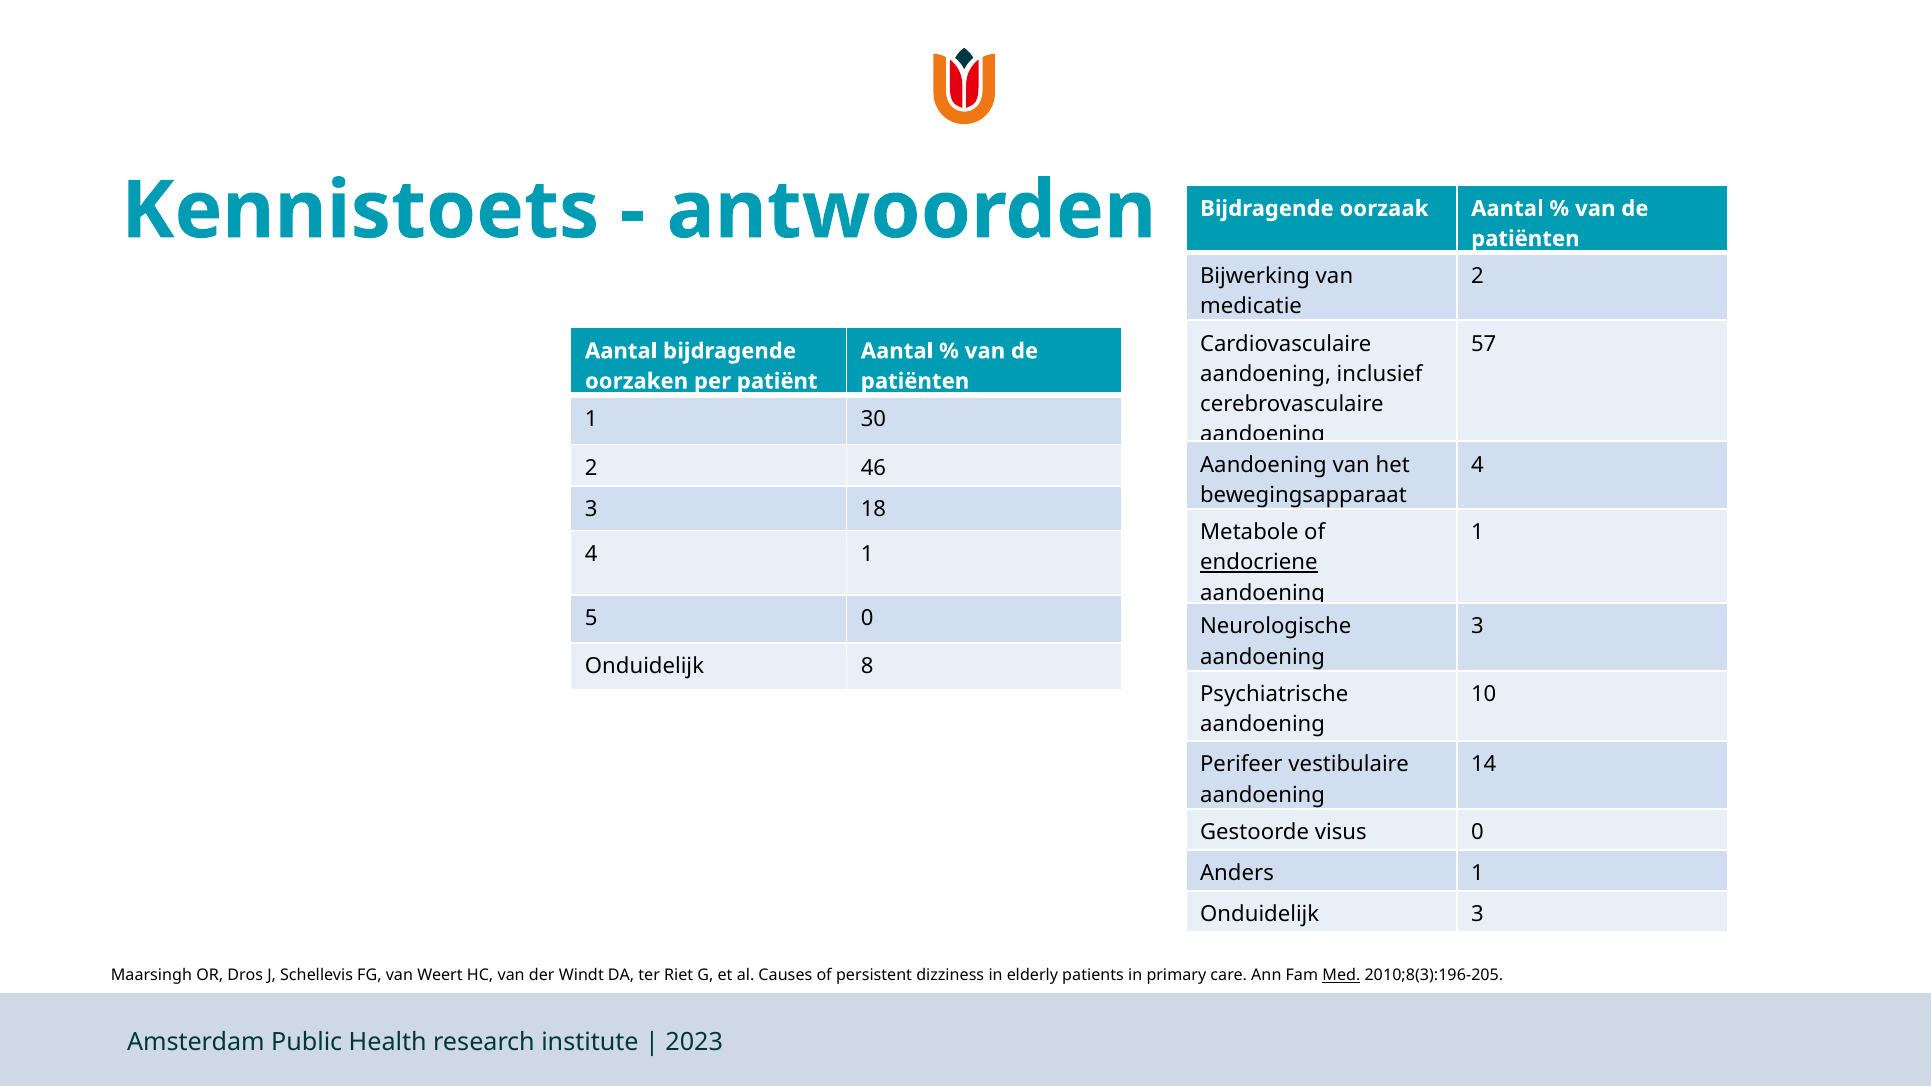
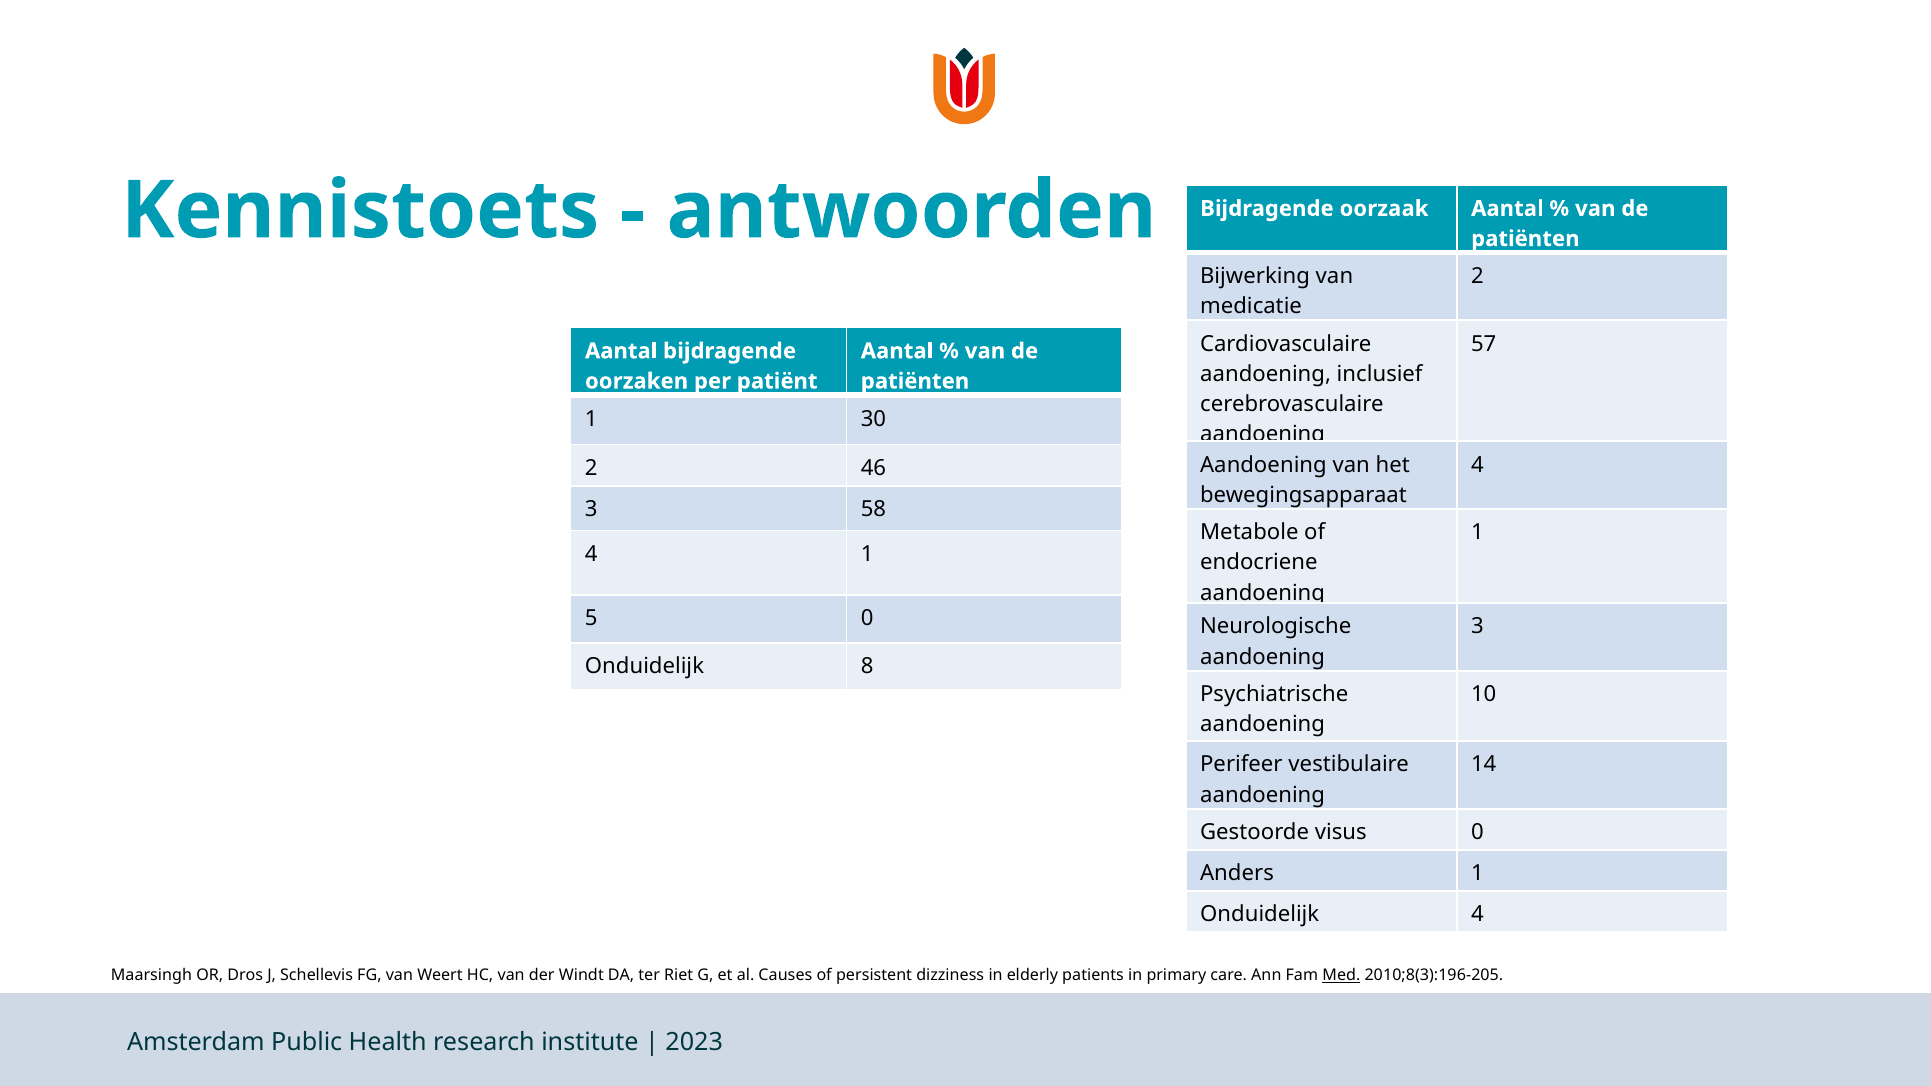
18: 18 -> 58 (873, 509)
endocriene underline: present -> none (1259, 563)
Onduidelijk 3: 3 -> 4 (1477, 915)
